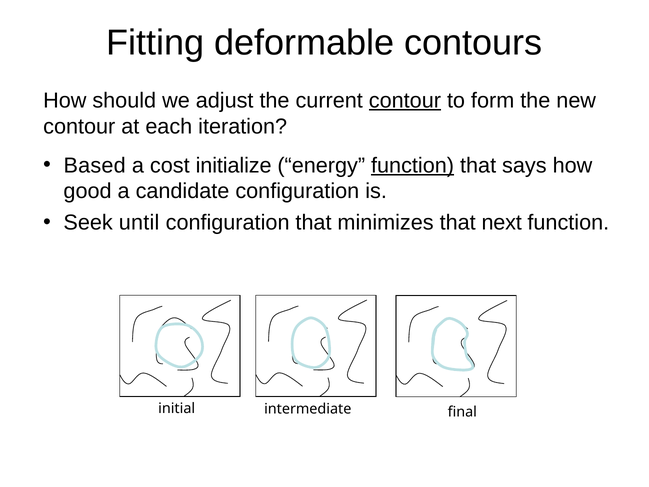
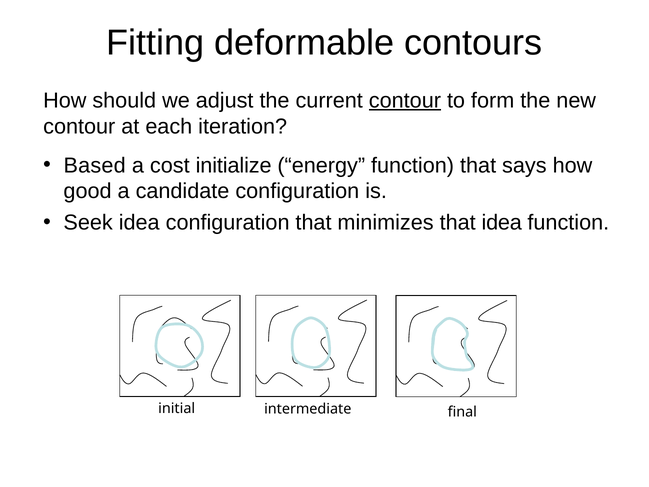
function underline: present -> none (413, 165)
Seek until: until -> idea (139, 223)
that next: next -> idea (502, 223)
